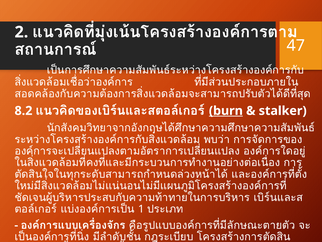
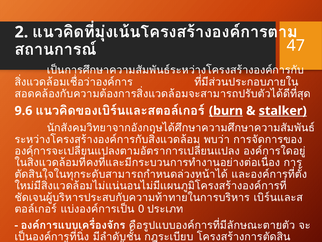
8.2: 8.2 -> 9.6 (23, 111)
stalker underline: none -> present (283, 111)
1: 1 -> 0 (141, 209)
